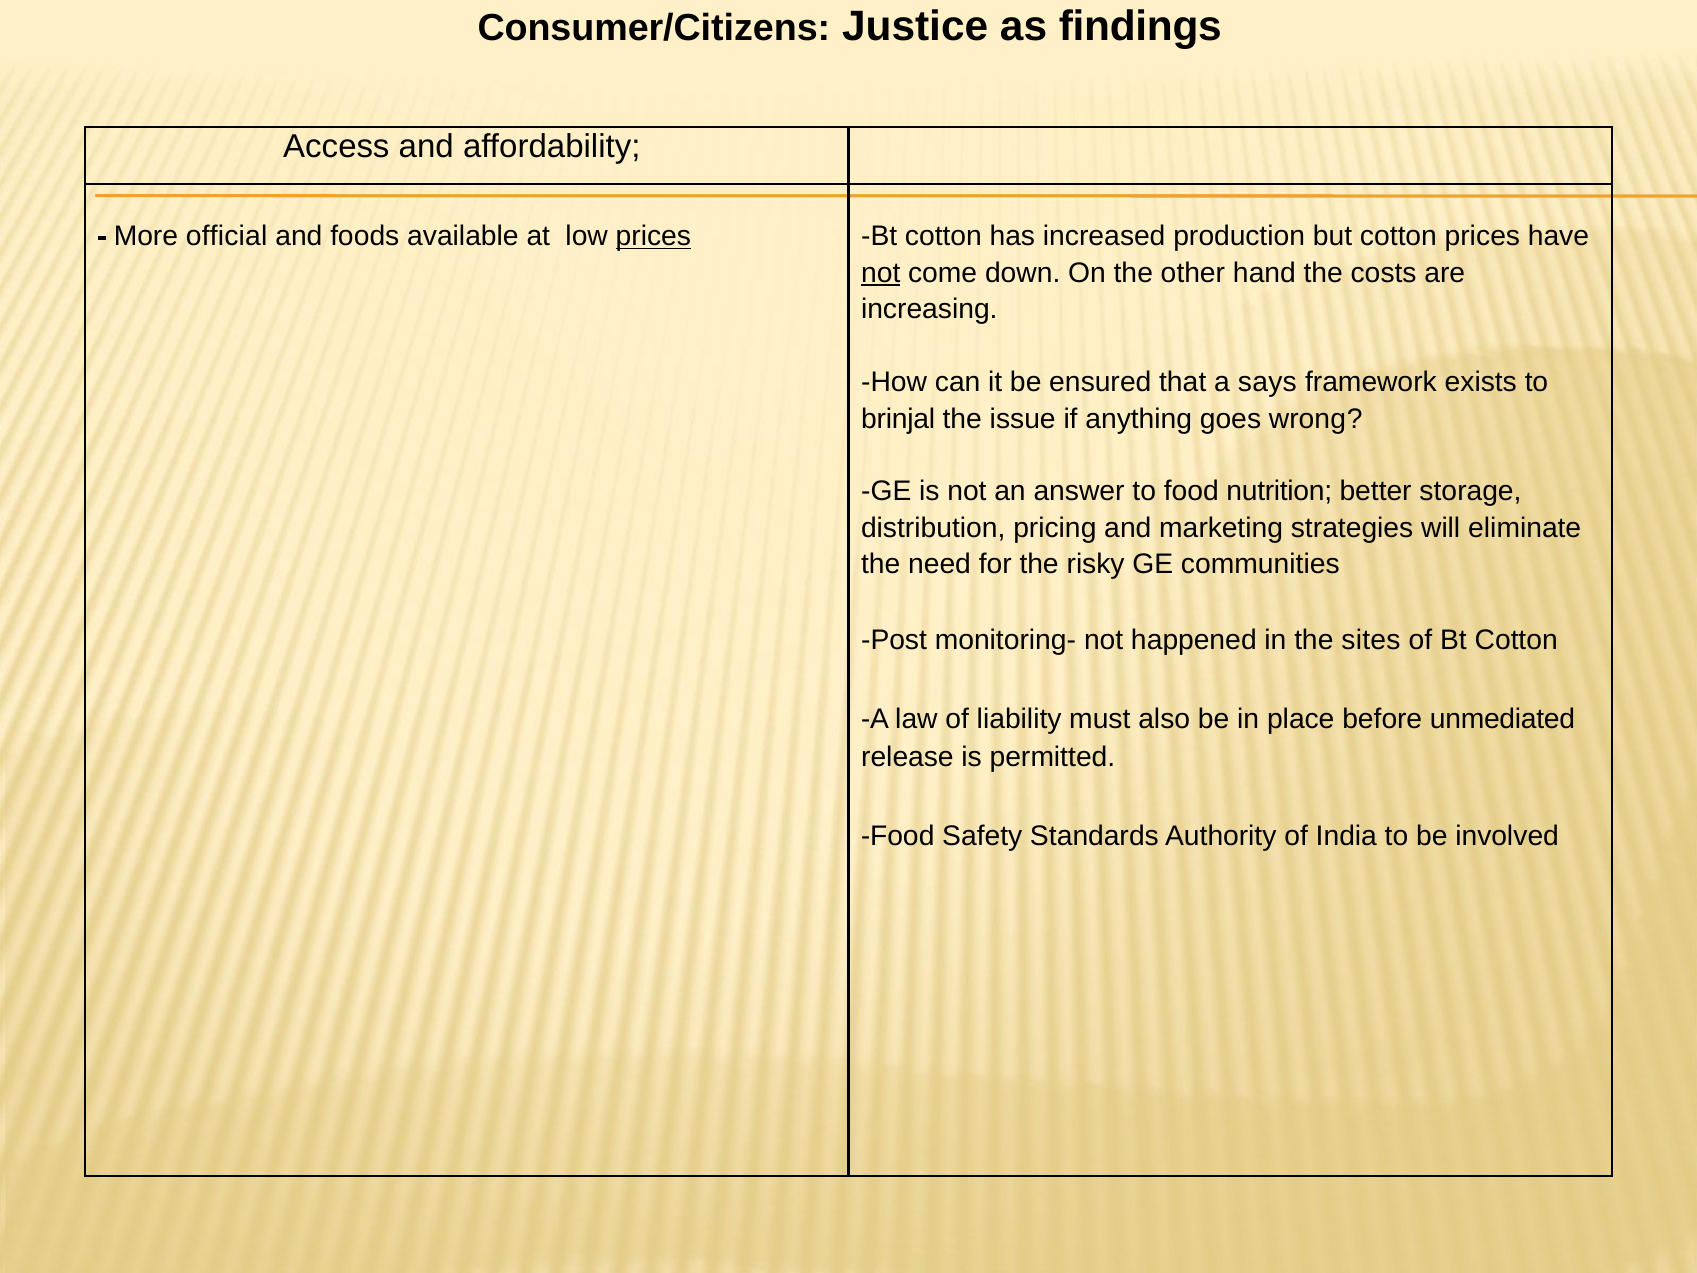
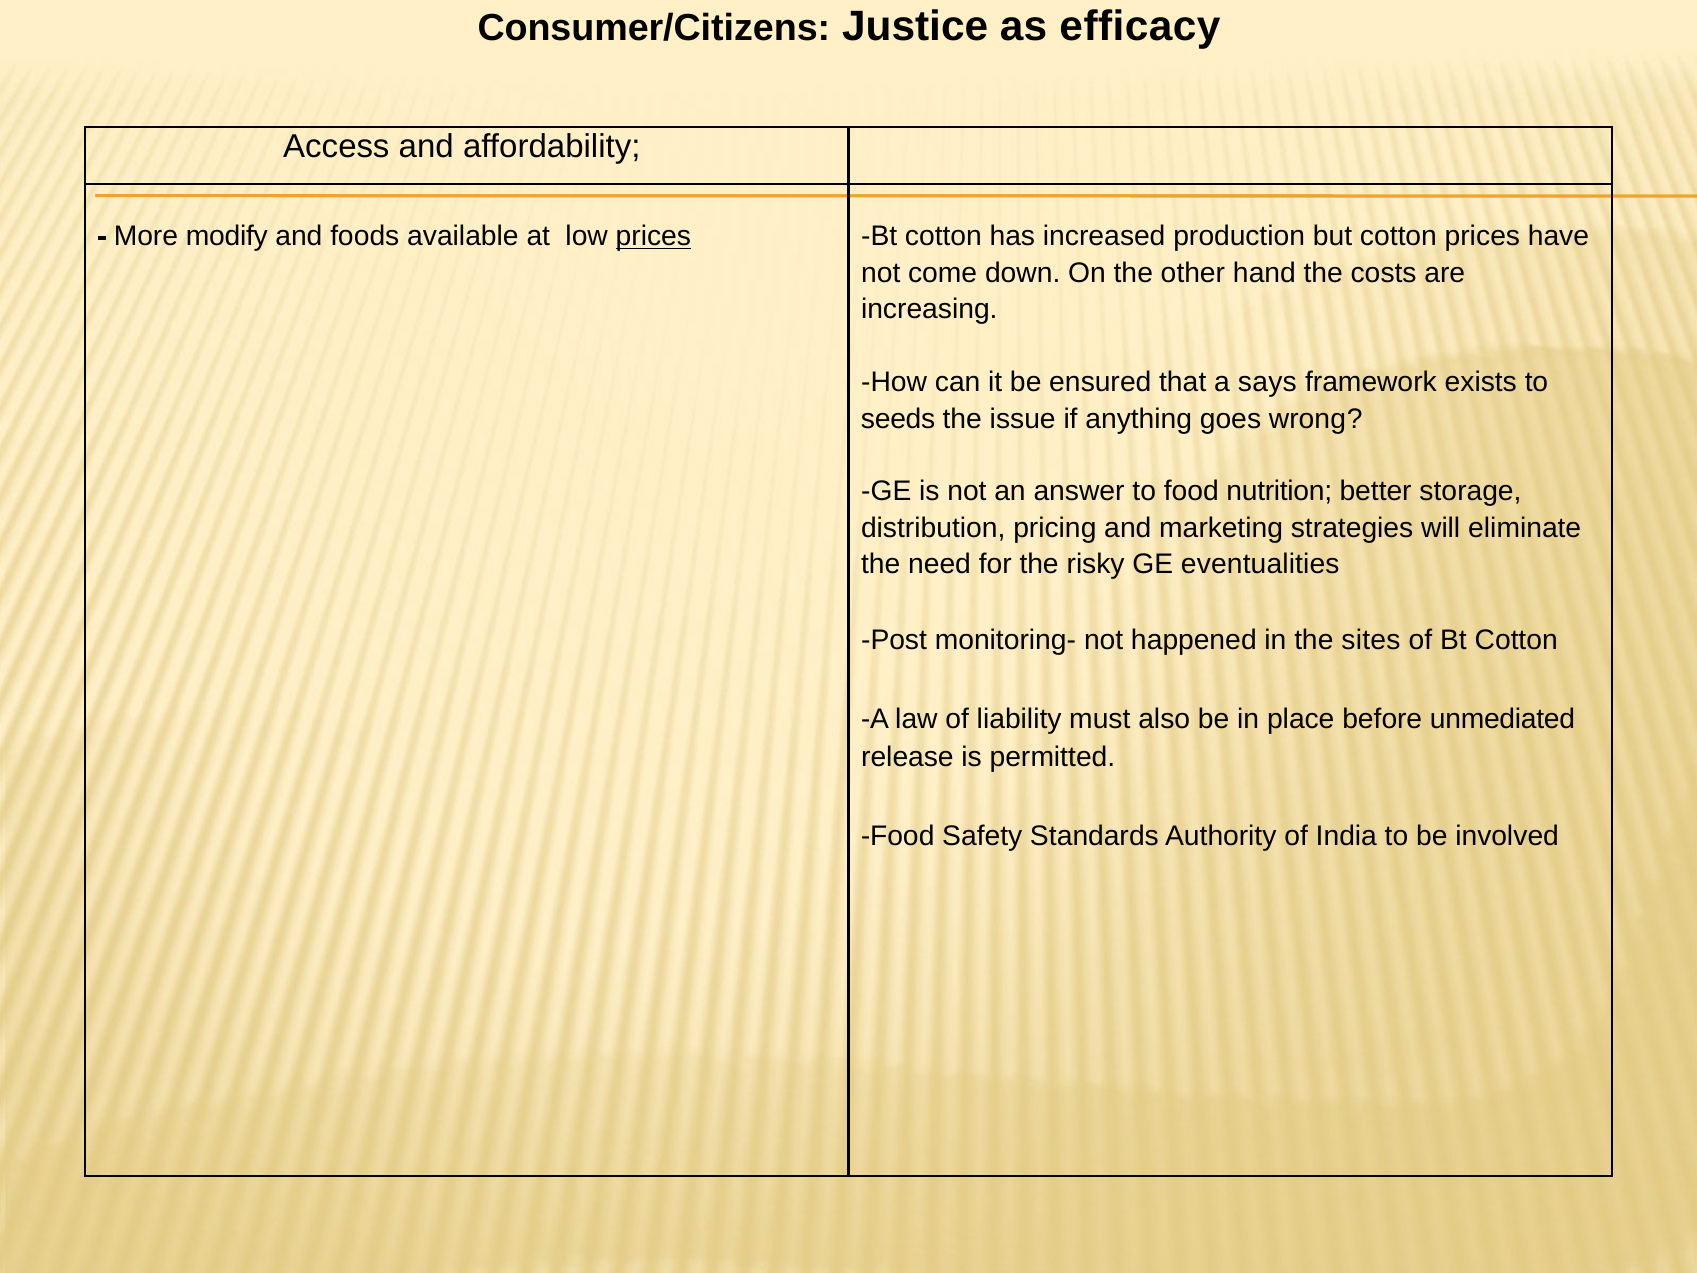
findings: findings -> efficacy (1140, 26)
official: official -> modify (227, 236)
not underline: present -> none (881, 273)
brinjal: brinjal -> seeds (898, 419)
communities: communities -> eventualities (1260, 564)
